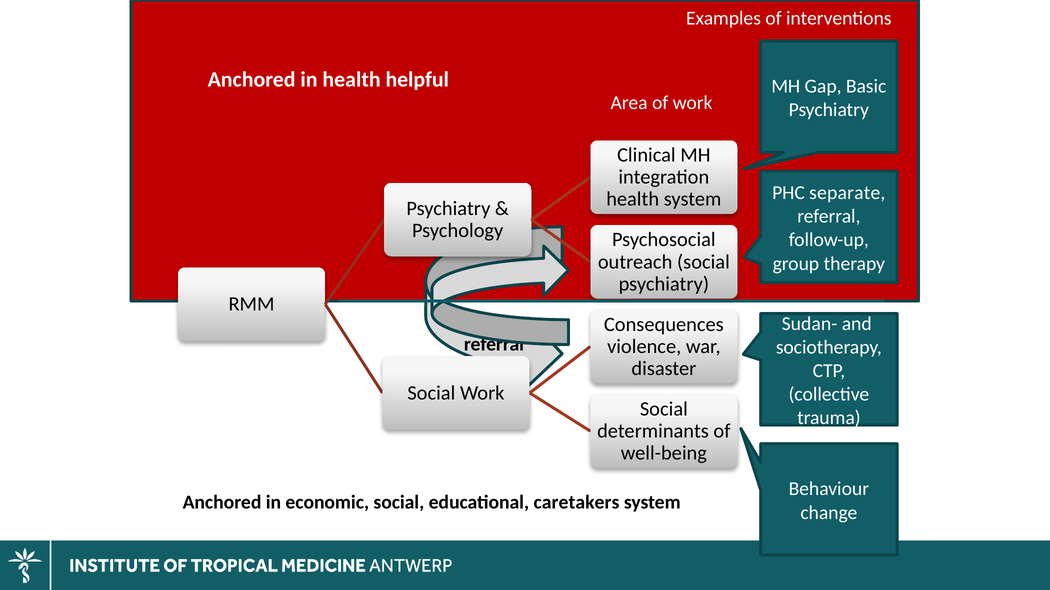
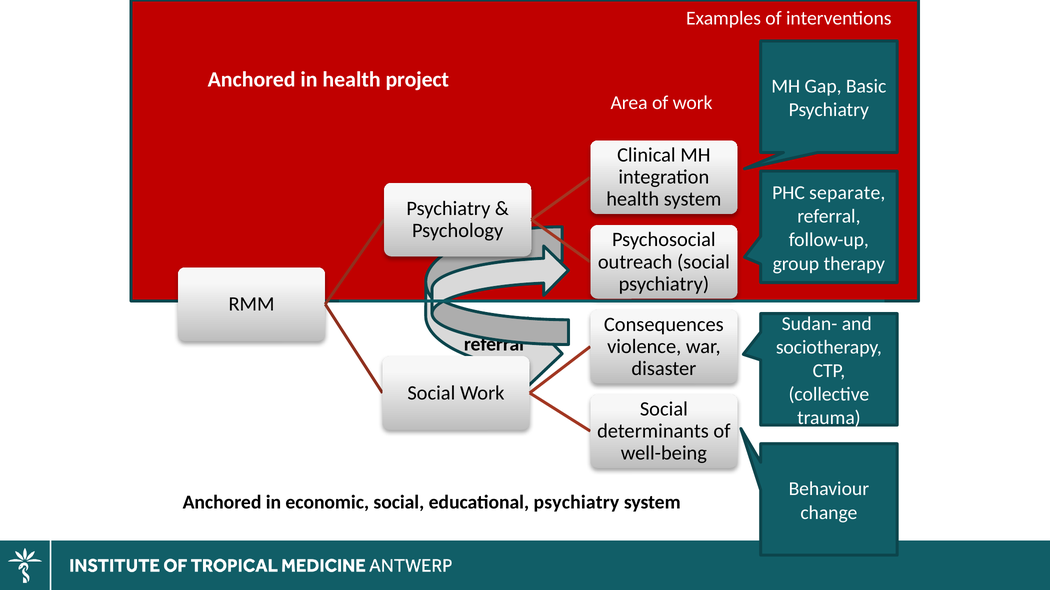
helpful: helpful -> project (417, 79)
educational caretakers: caretakers -> psychiatry (576, 503)
